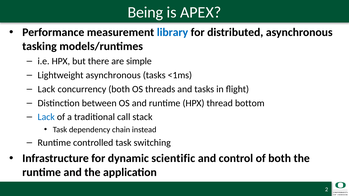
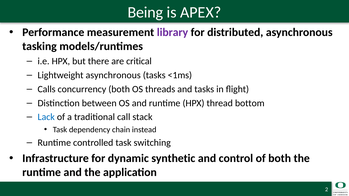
library colour: blue -> purple (172, 32)
simple: simple -> critical (139, 61)
Lack: Lack -> Calls (47, 89)
scientific: scientific -> synthetic (173, 159)
